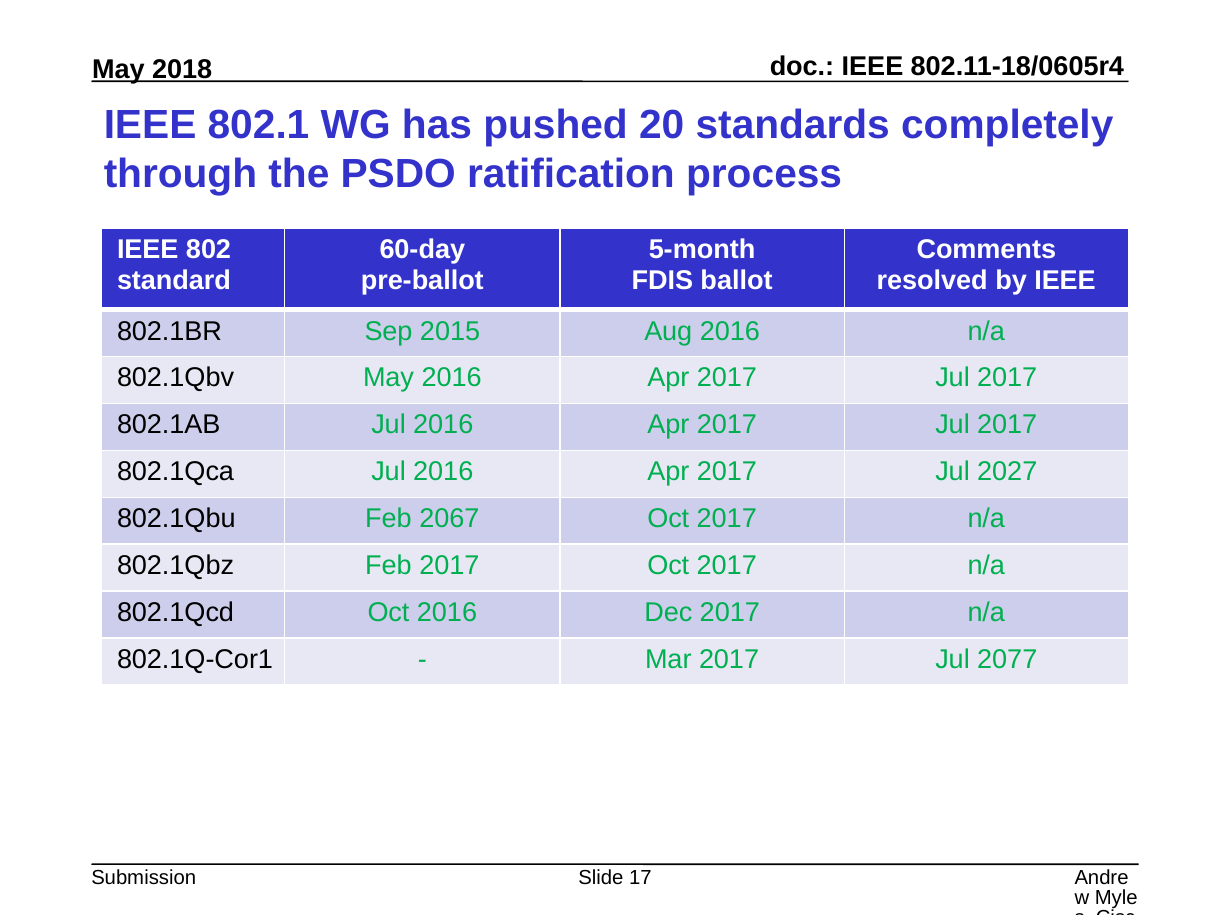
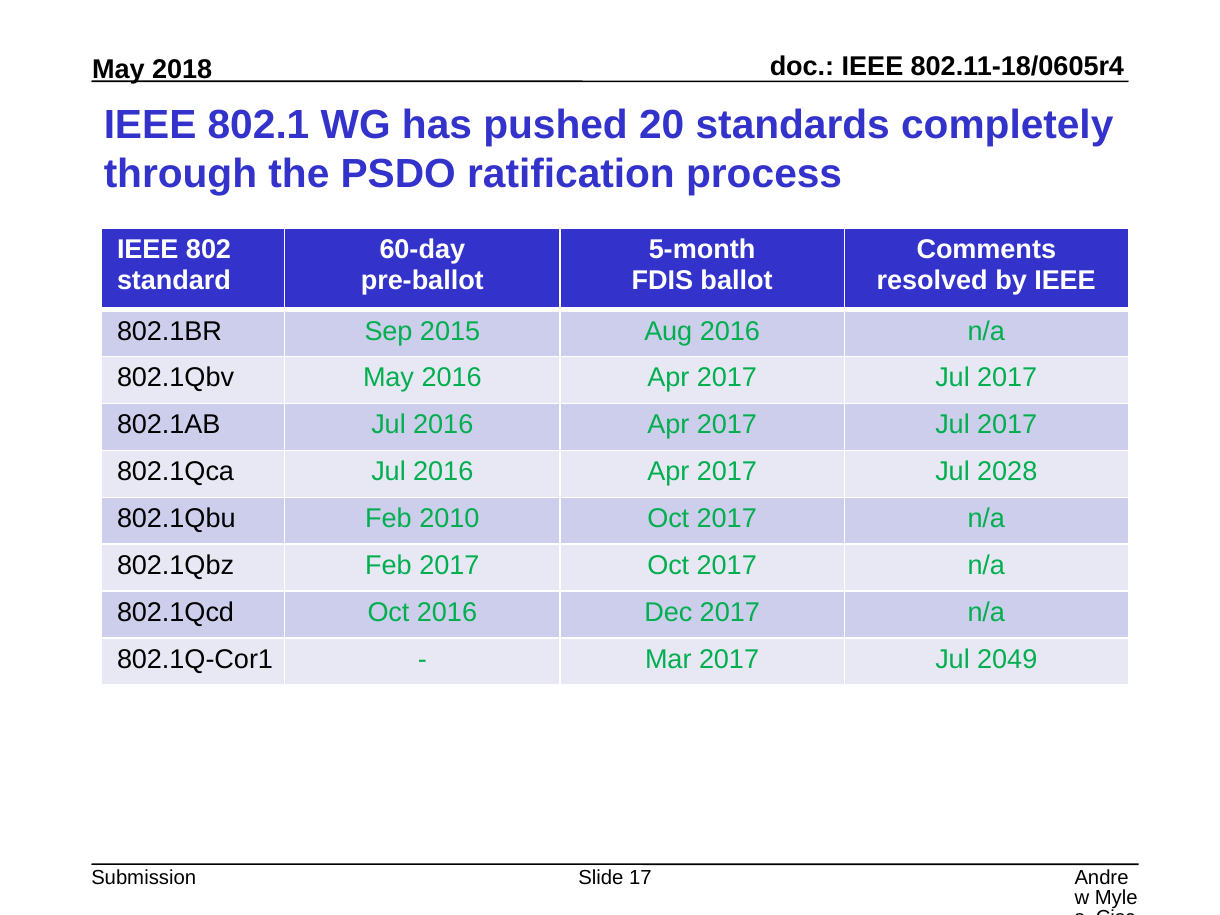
2027: 2027 -> 2028 (1007, 472)
2067: 2067 -> 2010 (449, 519)
2077: 2077 -> 2049 (1007, 660)
